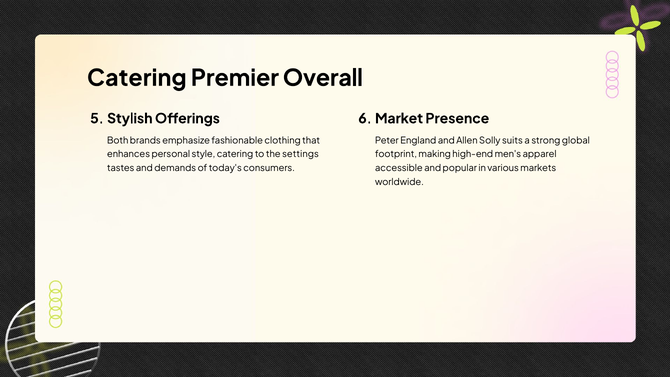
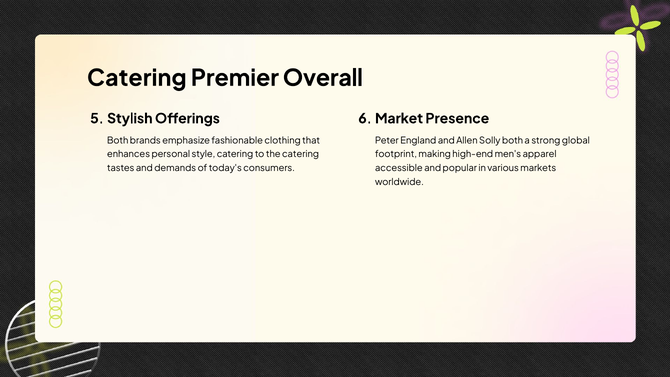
Solly suits: suits -> both (513, 140)
the settings: settings -> catering (301, 154)
